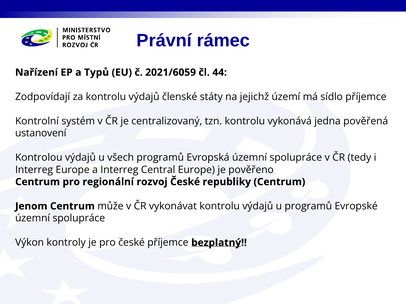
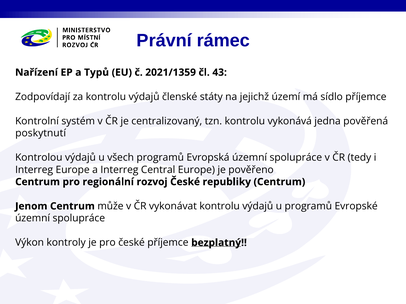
2021/6059: 2021/6059 -> 2021/1359 (171, 73)
44: 44 -> 43 (220, 73)
ustanovení: ustanovení -> poskytnutí (41, 133)
